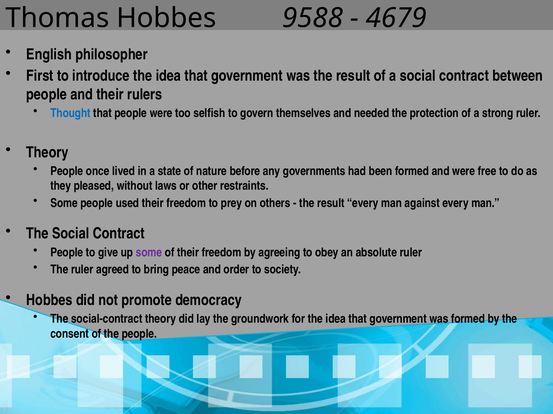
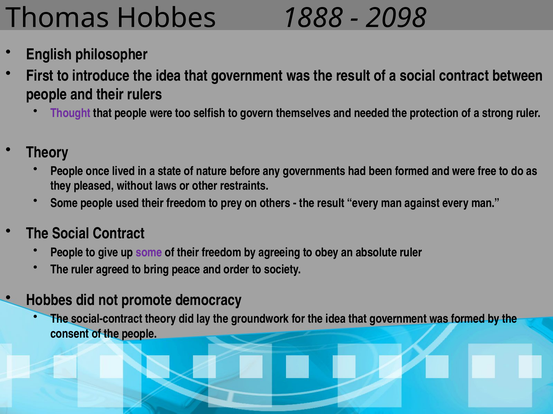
9588: 9588 -> 1888 (312, 18)
4679: 4679 -> 2098 (396, 18)
Thought colour: blue -> purple (71, 113)
